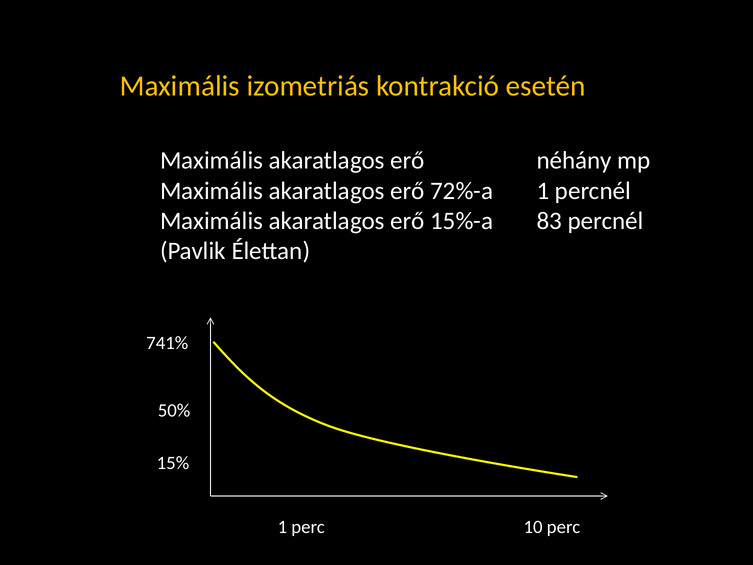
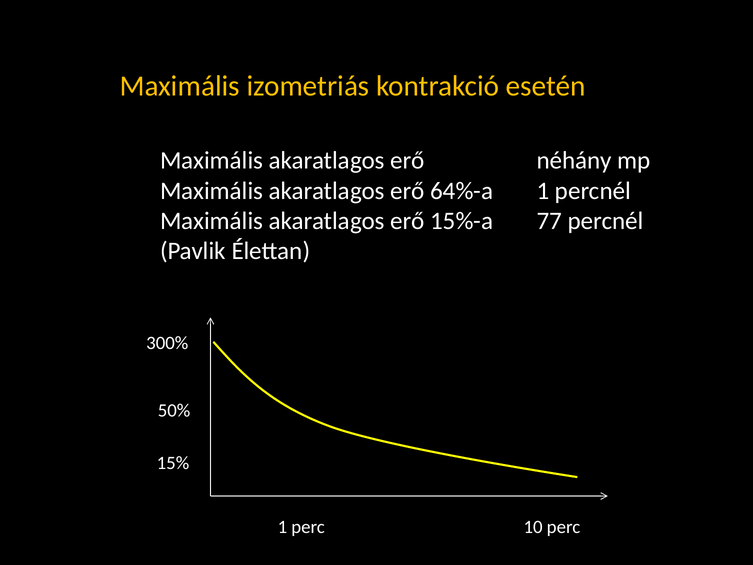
72%-a: 72%-a -> 64%-a (462, 191)
83: 83 -> 77 (549, 221)
741%: 741% -> 300% (167, 343)
